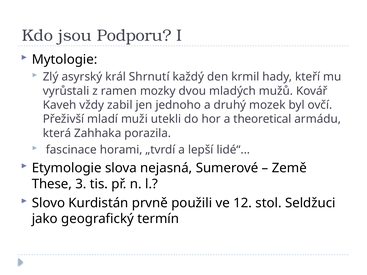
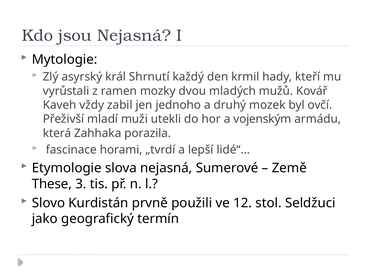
jsou Podporu: Podporu -> Nejasná (134, 35)
theoretical: theoretical -> vojenským (262, 119)
